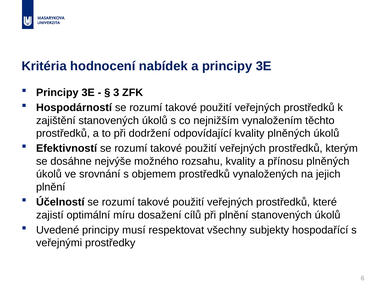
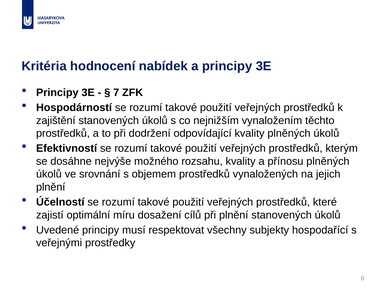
3: 3 -> 7 (116, 93)
